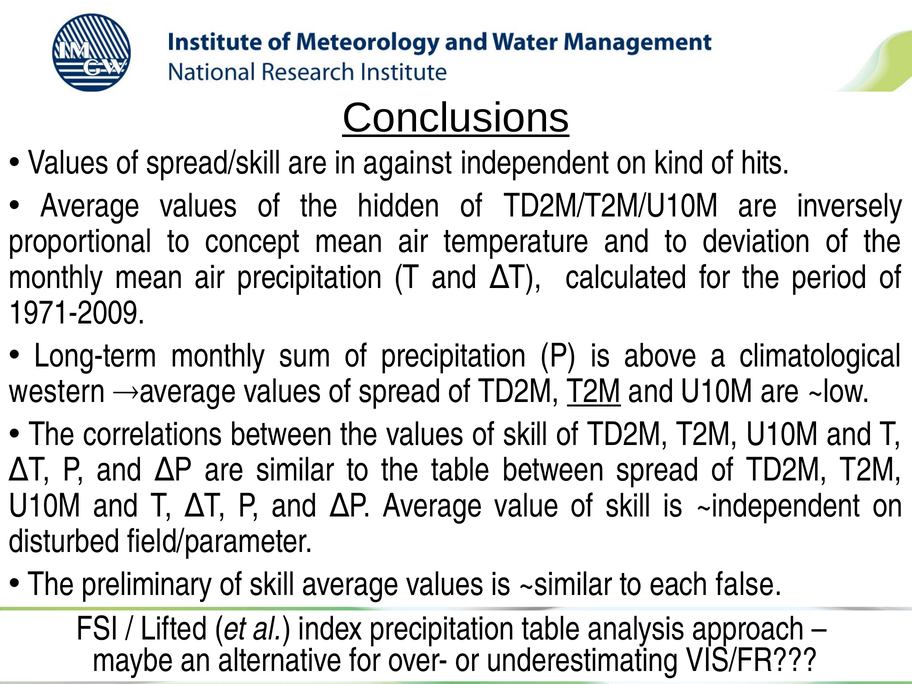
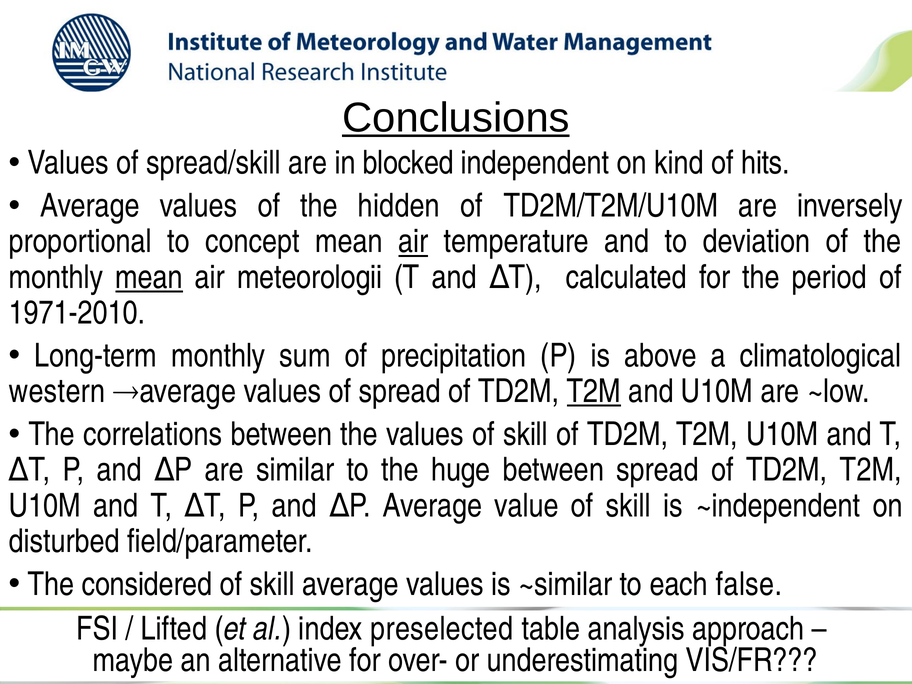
against: against -> blocked (408, 163)
air underline: none -> present (413, 242)
mean underline: none -> present (149, 277)
air precipitation: precipitation -> meteorologii (310, 277)
1971-2009: 1971-2009 -> 1971-2010 (77, 313)
the table: table -> huge (461, 470)
preliminary: preliminary -> considered (147, 584)
index precipitation: precipitation -> preselected (442, 629)
